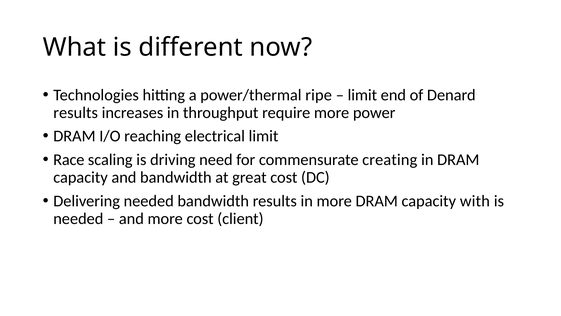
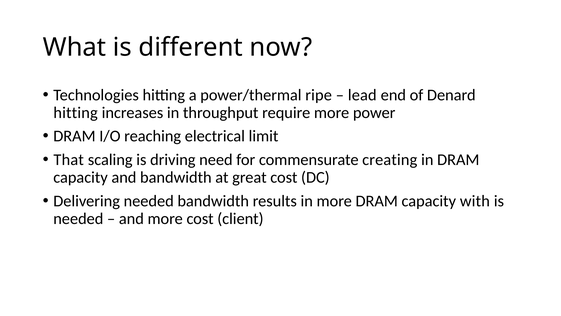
limit: limit -> lead (362, 95)
results: results -> hitting (76, 113)
Race: Race -> That (69, 160)
